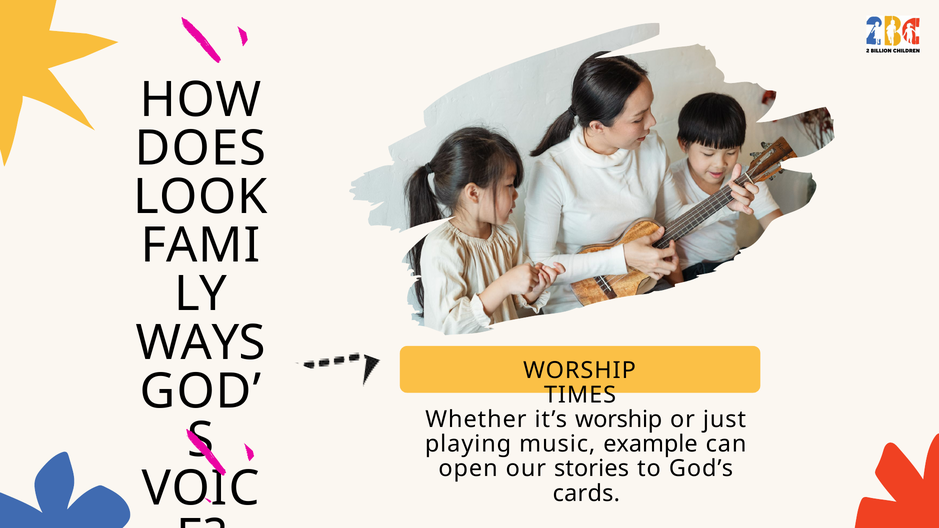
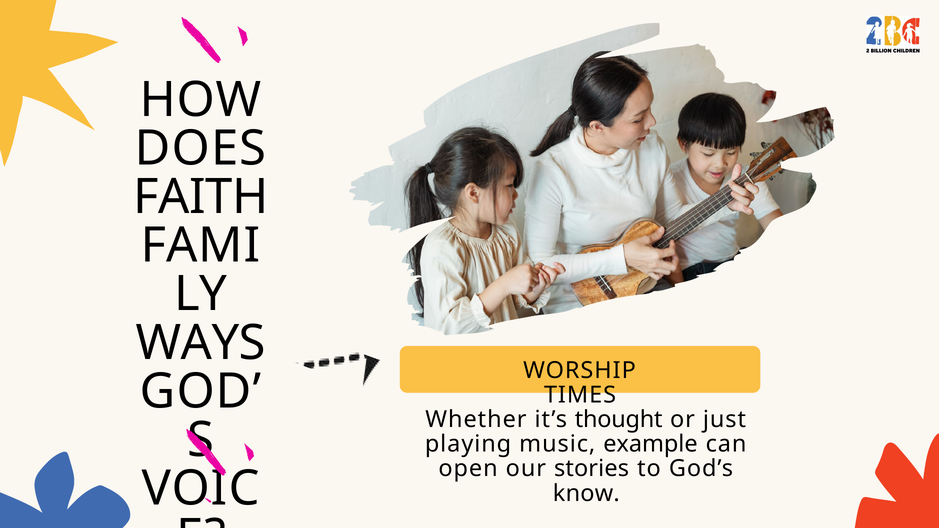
LOOK: LOOK -> FAITH (201, 197)
it’s worship: worship -> thought (619, 420)
cards: cards -> know (586, 494)
